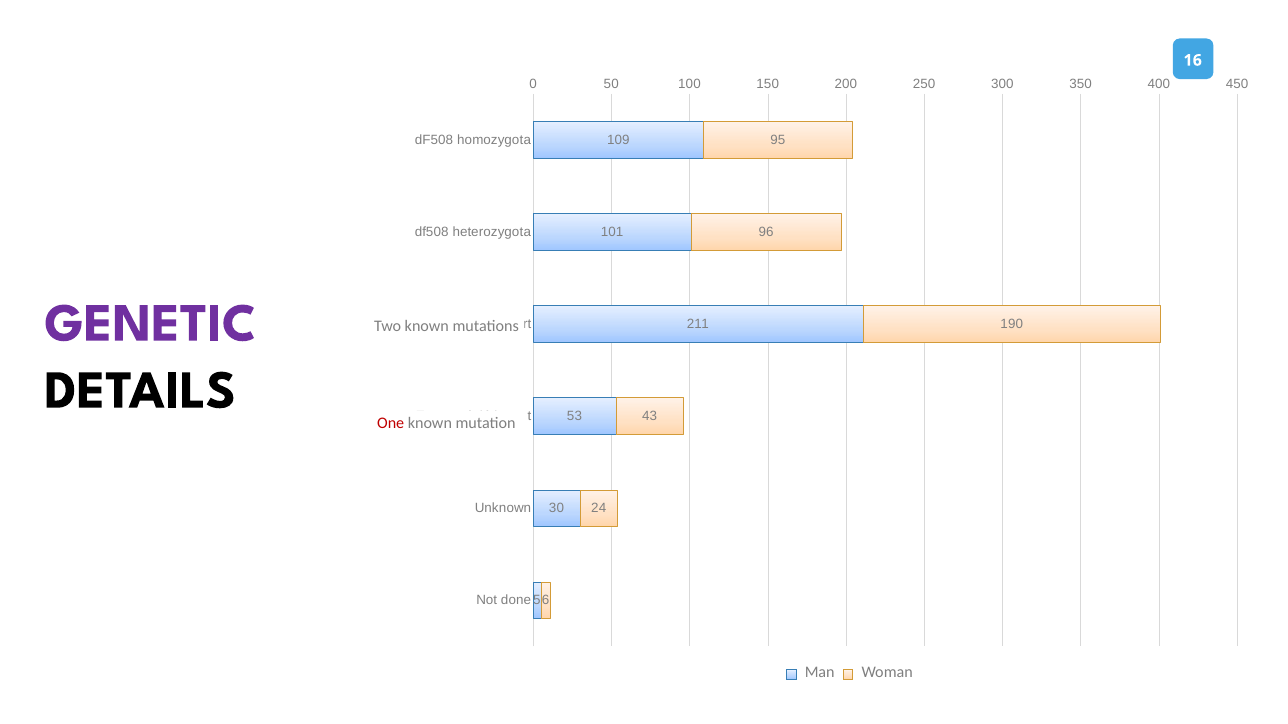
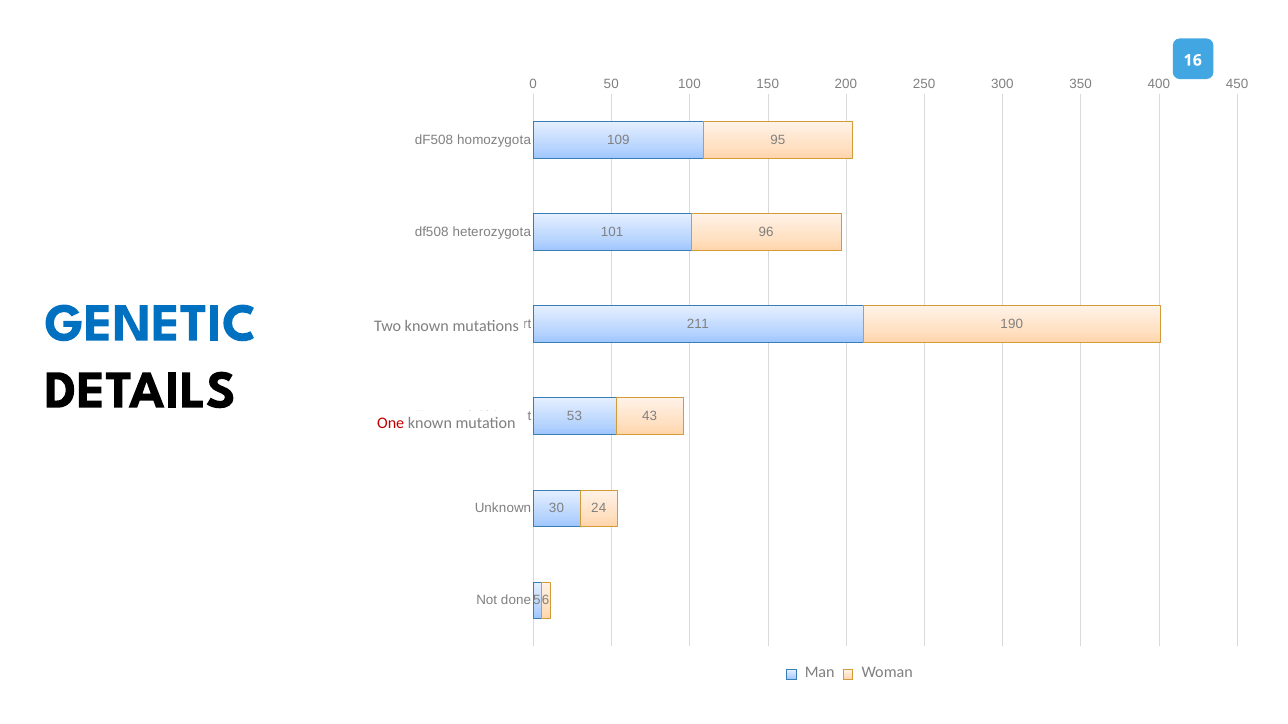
GENETIC colour: purple -> blue (150, 323)
